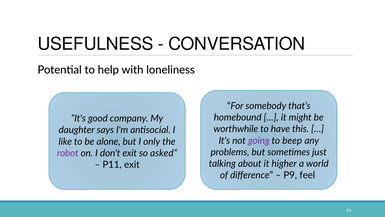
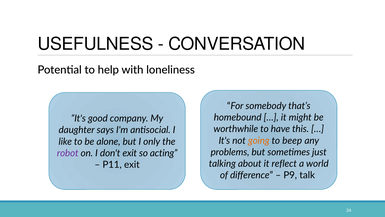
going colour: purple -> orange (259, 140)
asked: asked -> acting (164, 153)
higher: higher -> reflect (284, 163)
feel: feel -> talk (307, 175)
